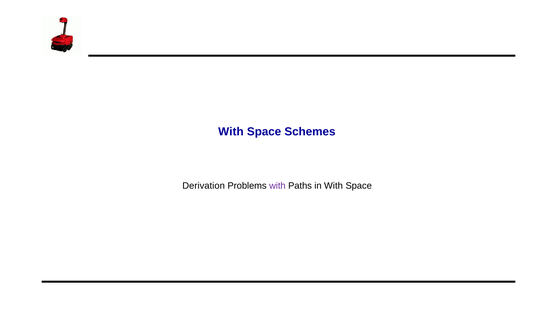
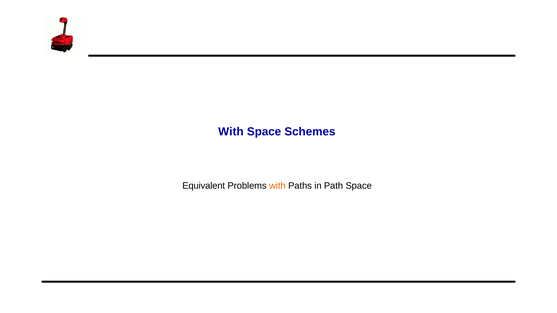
Derivation: Derivation -> Equivalent (204, 186)
with colour: purple -> orange (277, 186)
in With: With -> Path (334, 186)
